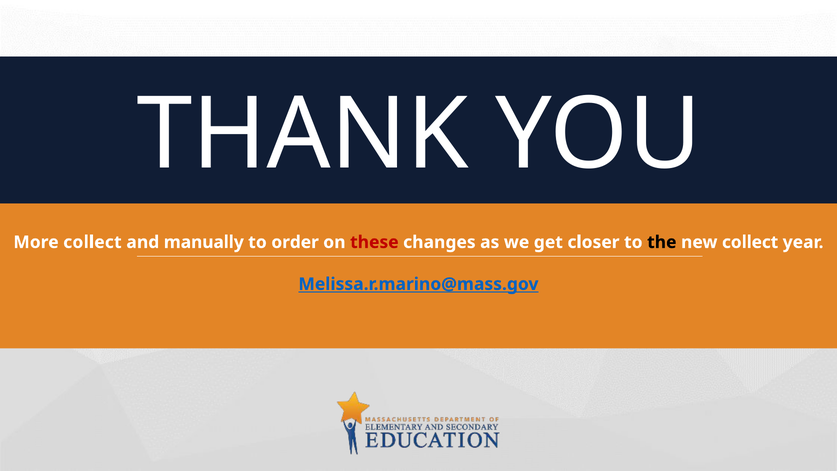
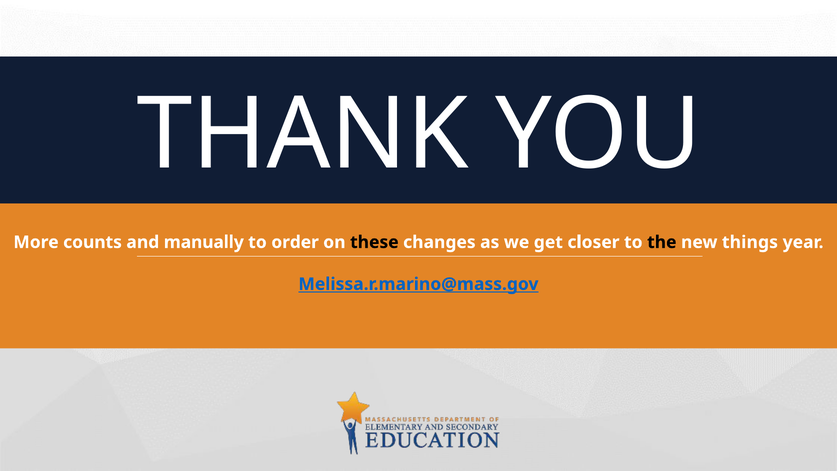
More collect: collect -> counts (93, 242)
these colour: red -> black (374, 242)
new collect: collect -> things (750, 242)
